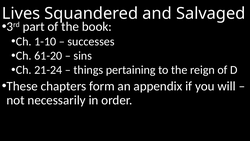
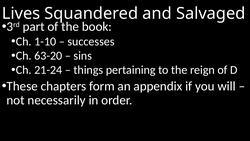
61-20: 61-20 -> 63-20 (48, 56)
